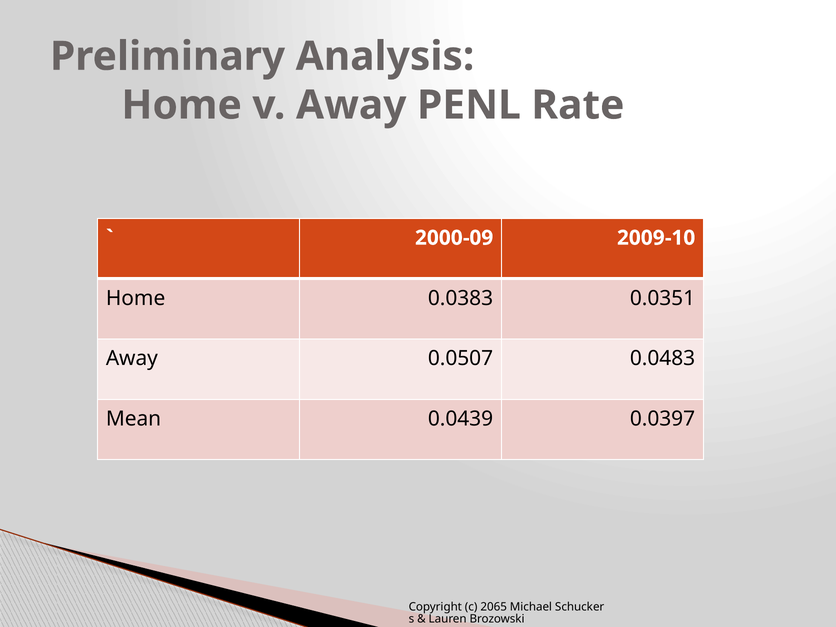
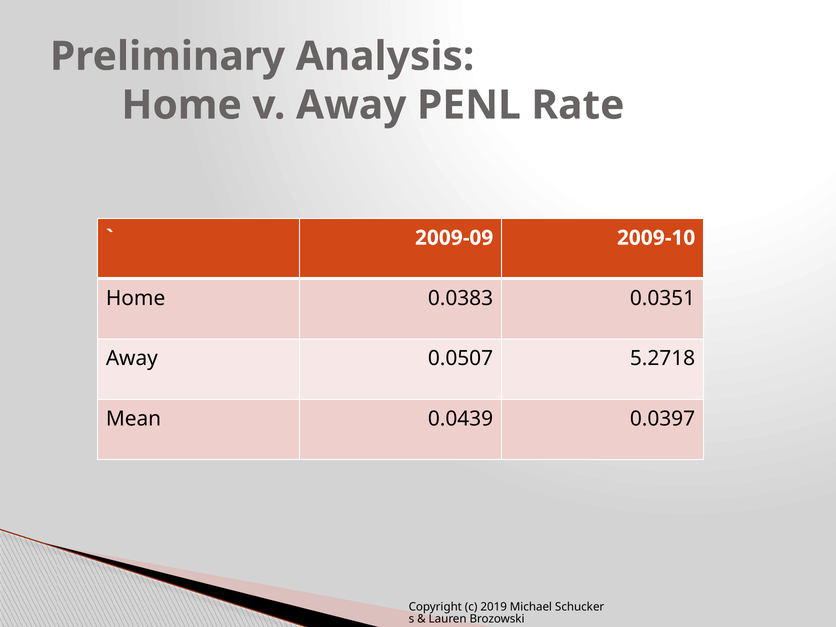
2000-09: 2000-09 -> 2009-09 (454, 238)
0.0483: 0.0483 -> 5.2718 (663, 359)
2065: 2065 -> 2019 (494, 607)
